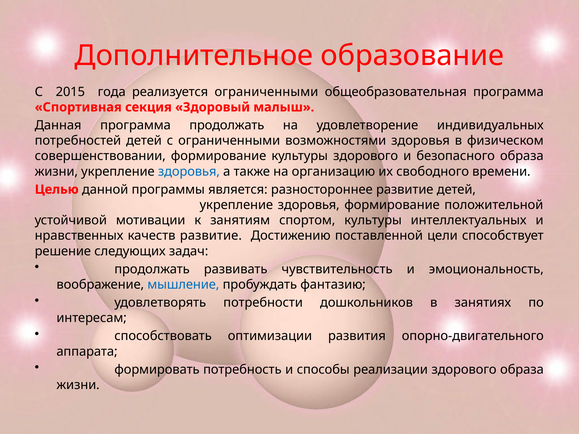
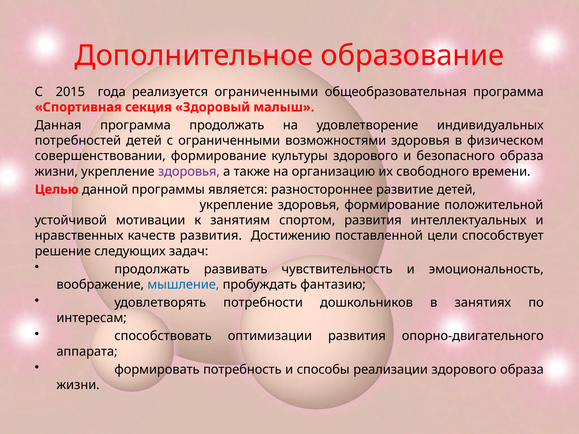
здоровья colour: blue -> purple (189, 172)
спортом культуры: культуры -> развития (373, 220)
качеств развитие: развитие -> развития (211, 236)
